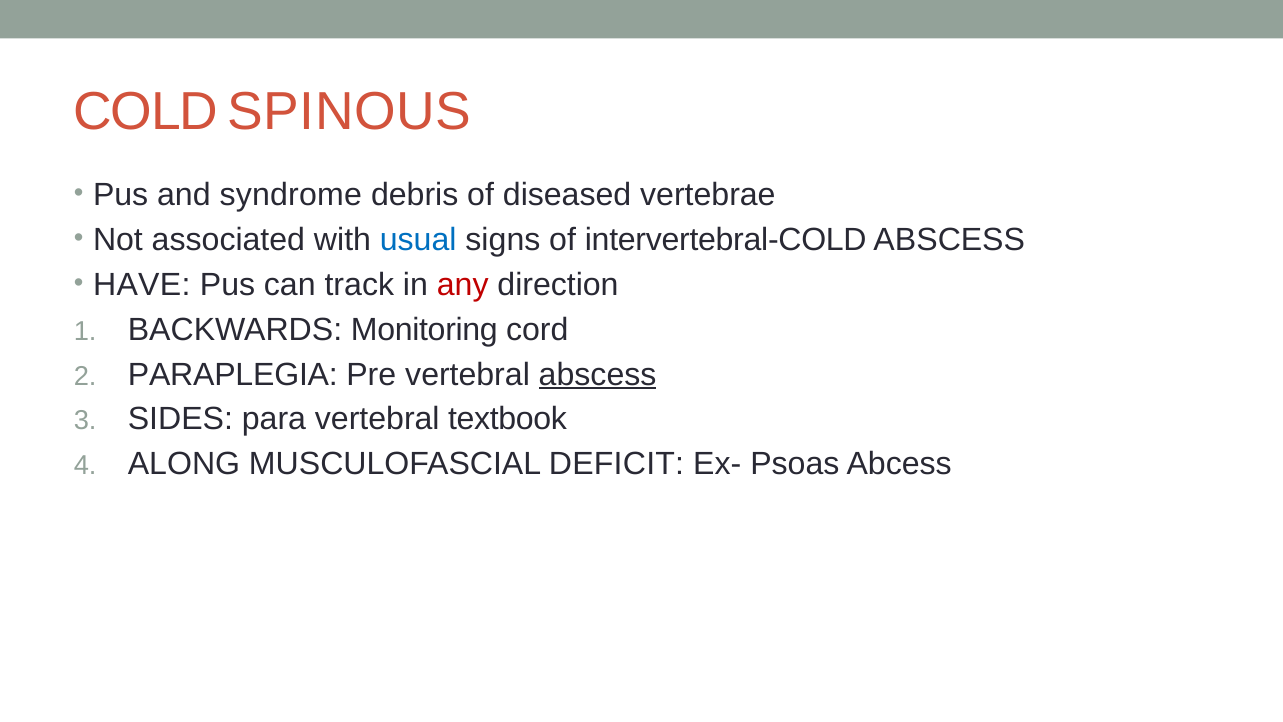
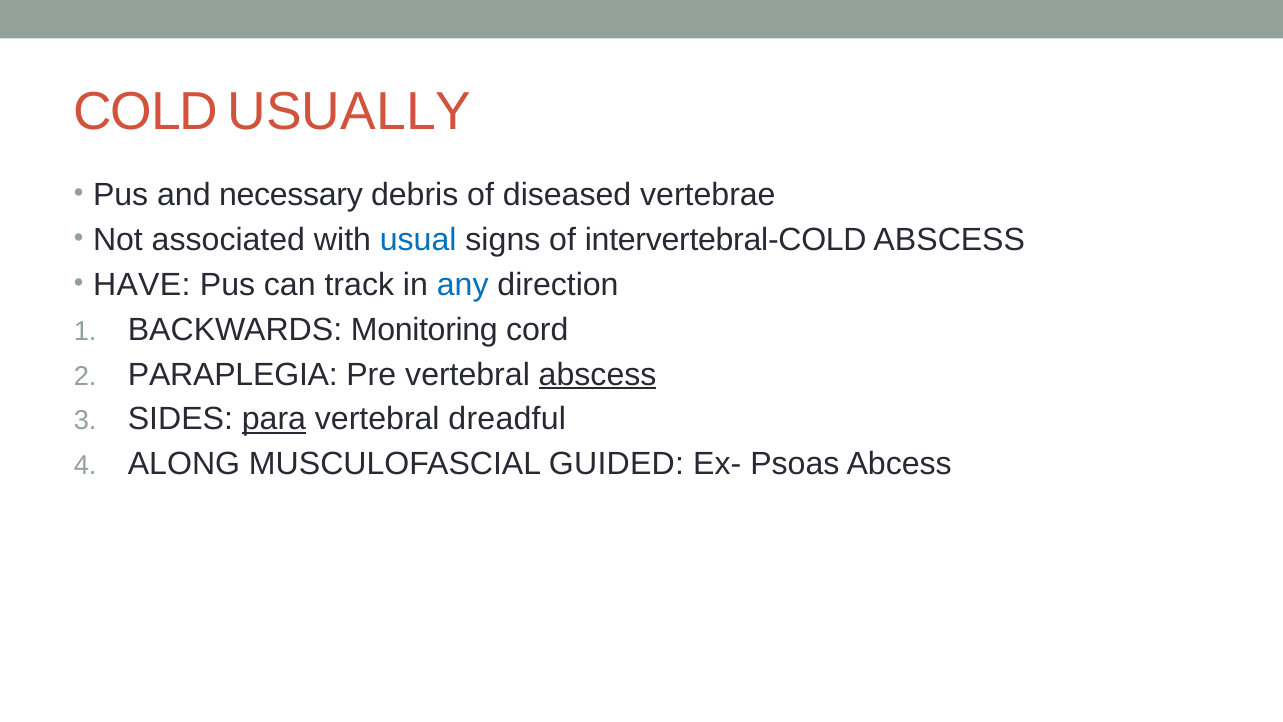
SPINOUS: SPINOUS -> USUALLY (349, 112)
syndrome: syndrome -> necessary (291, 195)
any colour: red -> blue (463, 284)
para underline: none -> present (274, 419)
textbook: textbook -> dreadful (507, 419)
DEFICIT: DEFICIT -> GUIDED (616, 464)
